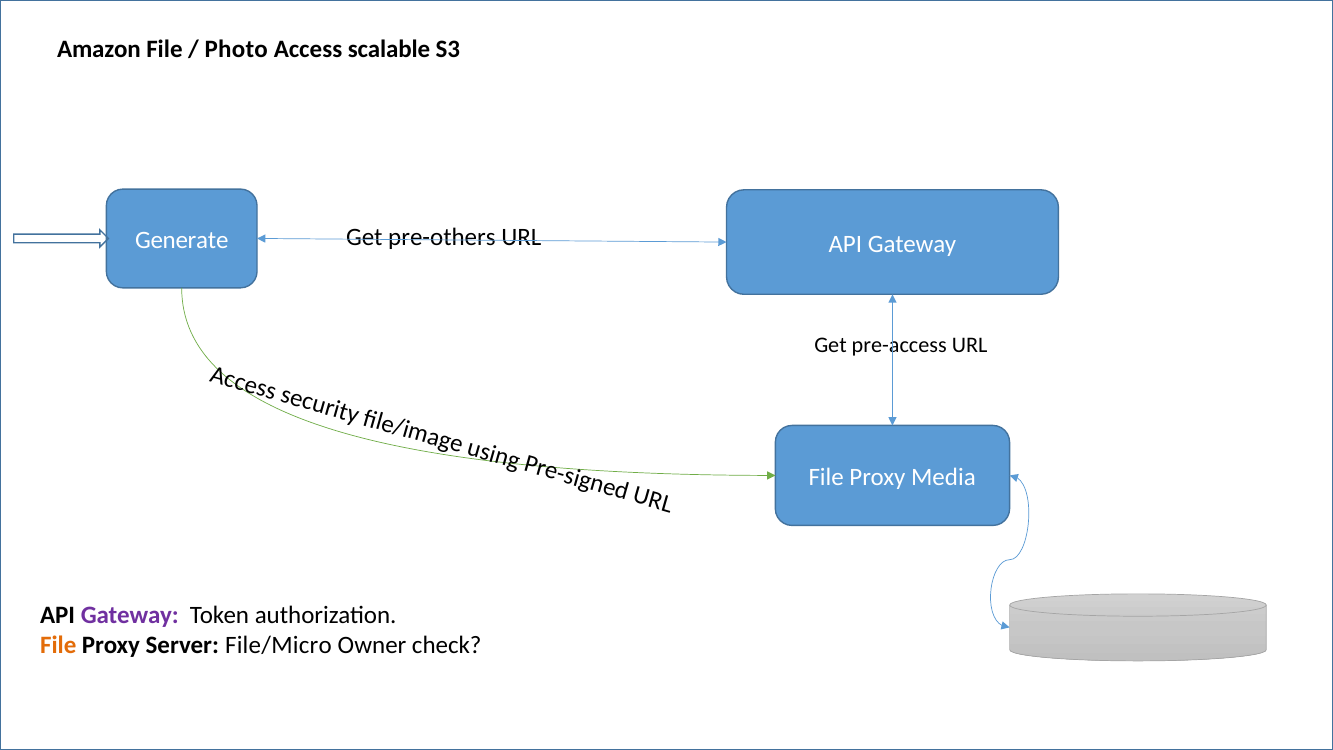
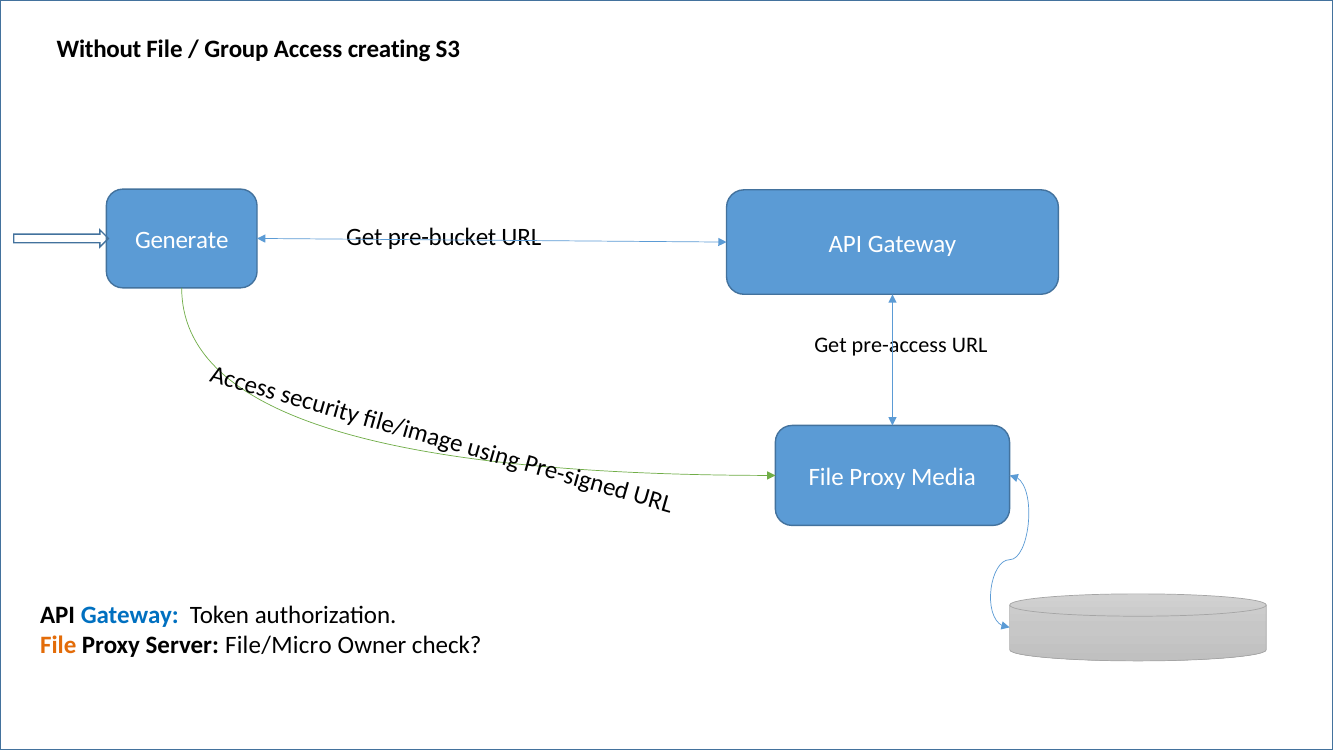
Amazon: Amazon -> Without (99, 50)
Photo: Photo -> Group (236, 50)
scalable: scalable -> creating (389, 50)
pre-others: pre-others -> pre-bucket (442, 237)
Gateway colour: purple -> blue (130, 615)
